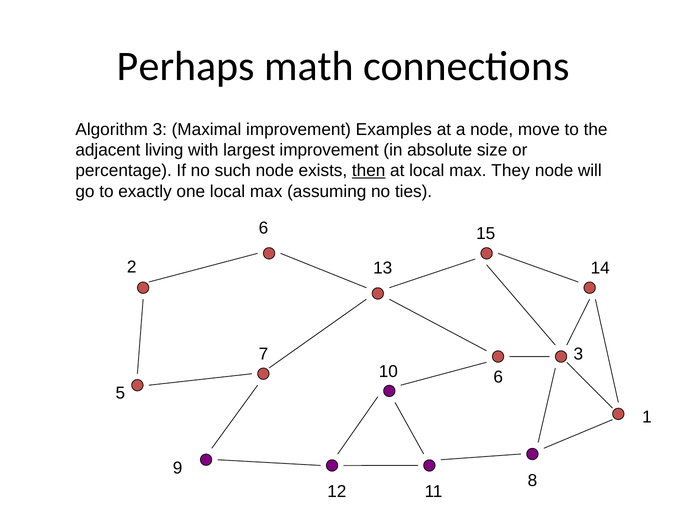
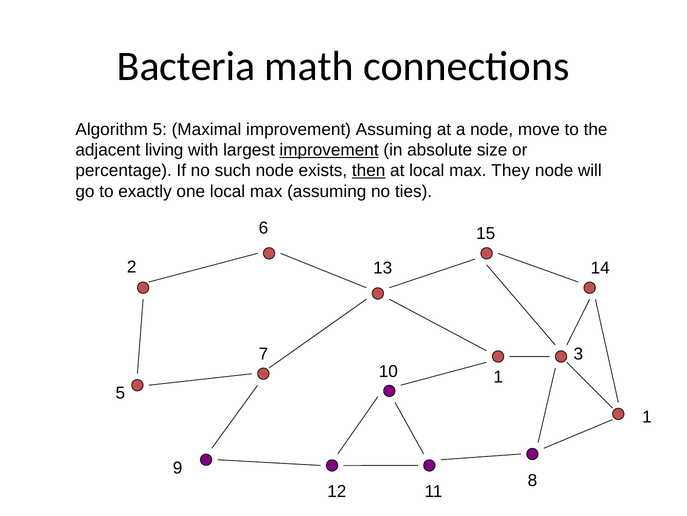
Perhaps: Perhaps -> Bacteria (186, 67)
Algorithm 3: 3 -> 5 (160, 129)
improvement Examples: Examples -> Assuming (394, 129)
improvement underline: none -> present (329, 150)
10 6: 6 -> 1 (498, 377)
